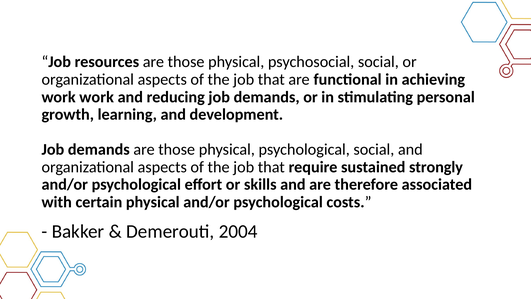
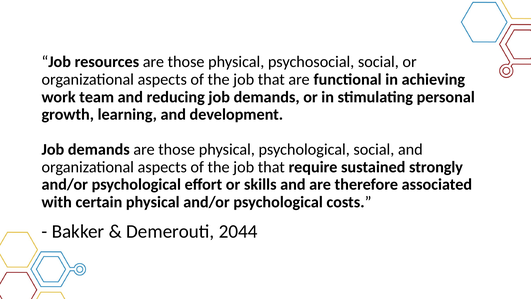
work work: work -> team (97, 97)
2004: 2004 -> 2044 (238, 231)
